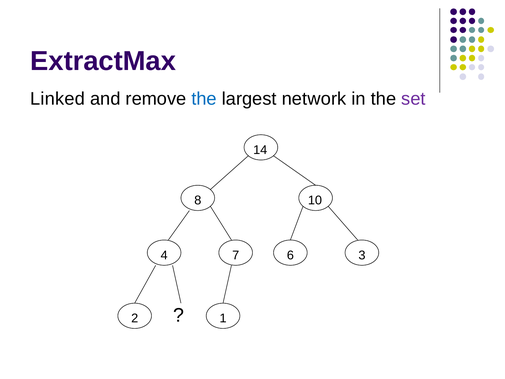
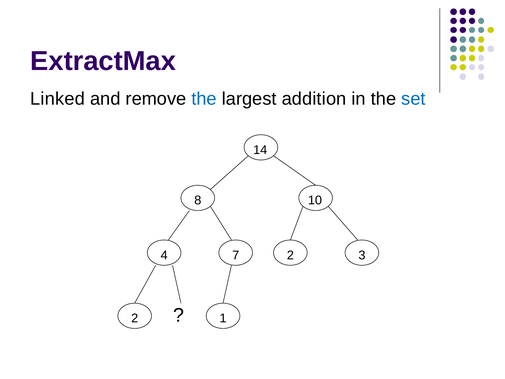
network: network -> addition (314, 99)
set colour: purple -> blue (413, 99)
7 6: 6 -> 2 (290, 255)
